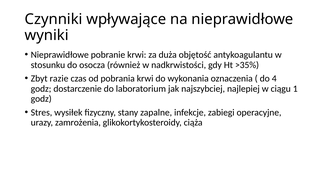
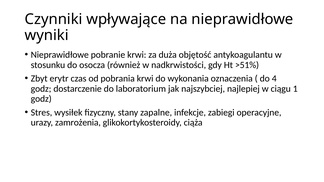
>35%: >35% -> >51% (247, 65)
razie: razie -> erytr (59, 79)
